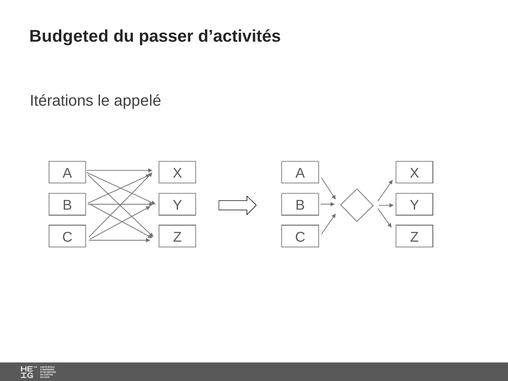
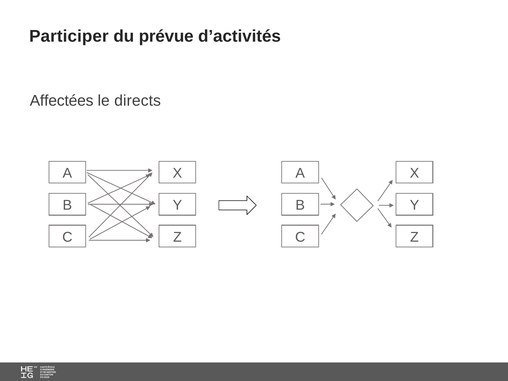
Budgeted: Budgeted -> Participer (69, 36)
passer: passer -> prévue (166, 36)
Itérations: Itérations -> Affectées (62, 101)
appelé: appelé -> directs (138, 101)
